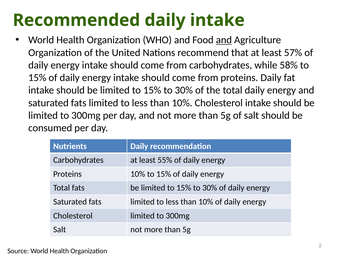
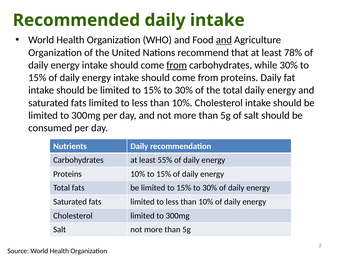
57%: 57% -> 78% (293, 52)
from underline: none -> present (177, 65)
while 58%: 58% -> 30% (289, 65)
